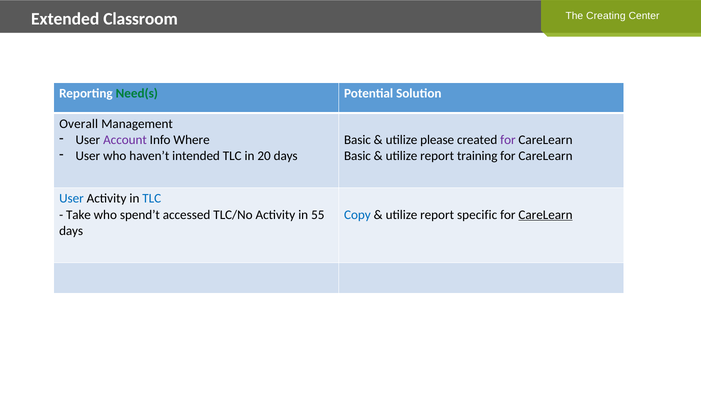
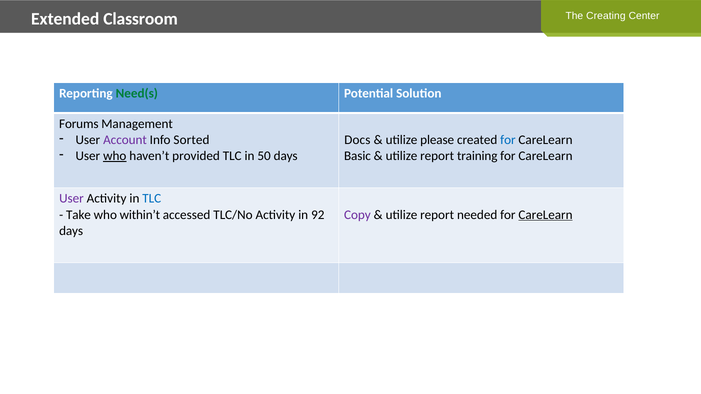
Overall: Overall -> Forums (79, 124)
Where: Where -> Sorted (192, 140)
Basic: Basic -> Docs (357, 140)
for colour: purple -> blue (508, 140)
who underline: none -> present (115, 156)
intended: intended -> provided (196, 156)
20: 20 -> 50 (264, 156)
User colour: blue -> purple (71, 199)
spend’t: spend’t -> within’t (140, 215)
55: 55 -> 92 (318, 215)
Copy colour: blue -> purple (357, 215)
specific: specific -> needed (477, 215)
